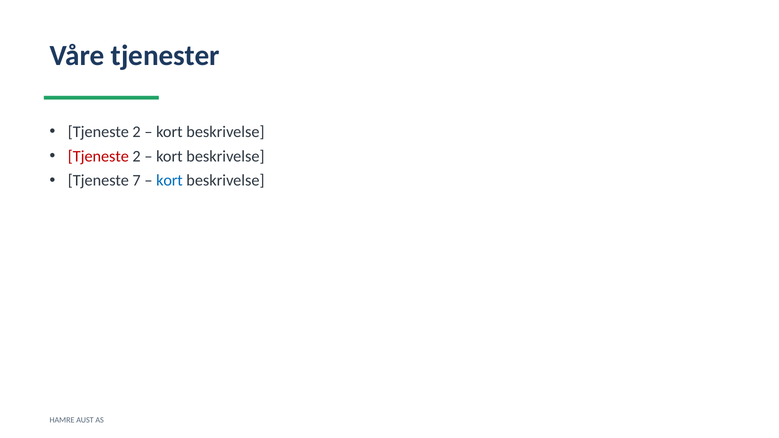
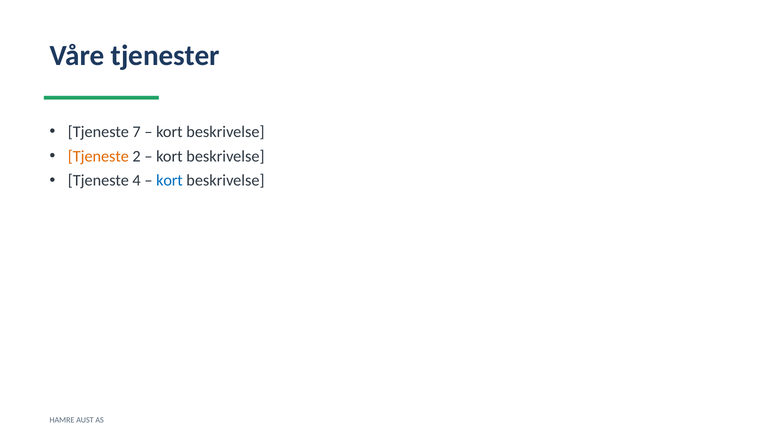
2: 2 -> 7 (137, 132)
Tjeneste colour: red -> orange (98, 156)
7: 7 -> 4 (137, 181)
